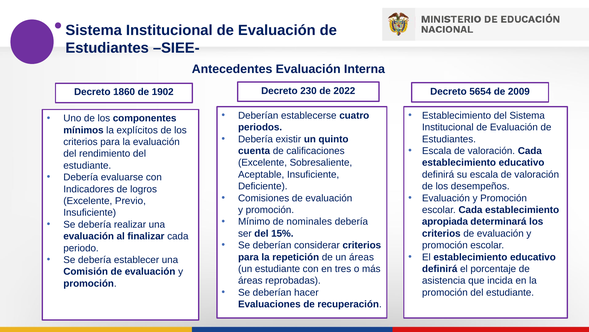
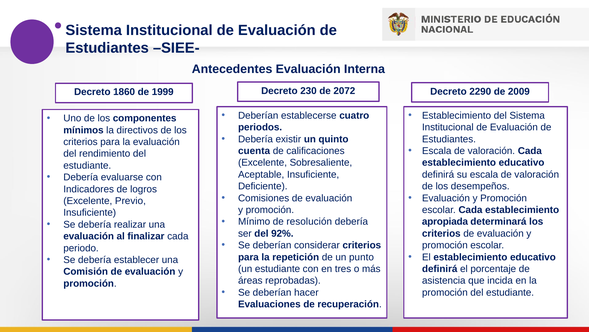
2022: 2022 -> 2072 (344, 91)
5654: 5654 -> 2290 (480, 91)
1902: 1902 -> 1999 (163, 92)
explícitos: explícitos -> directivos (137, 130)
nominales: nominales -> resolución (309, 221)
15%: 15% -> 92% (282, 233)
un áreas: áreas -> punto (361, 257)
